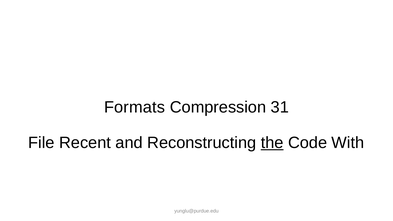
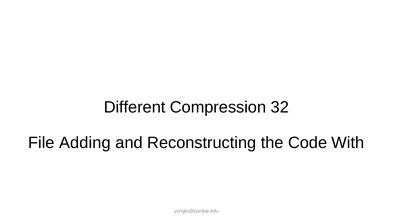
Formats: Formats -> Different (135, 107)
31: 31 -> 32 (280, 107)
Recent: Recent -> Adding (85, 143)
the underline: present -> none (272, 143)
